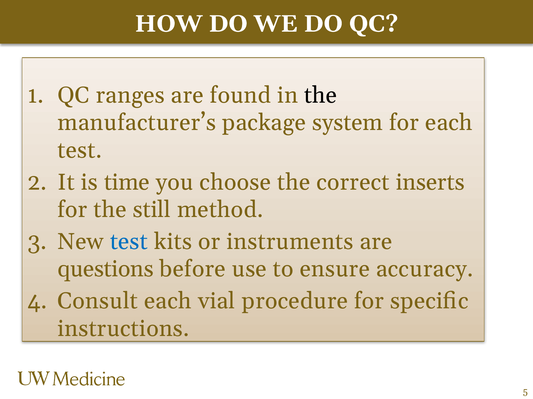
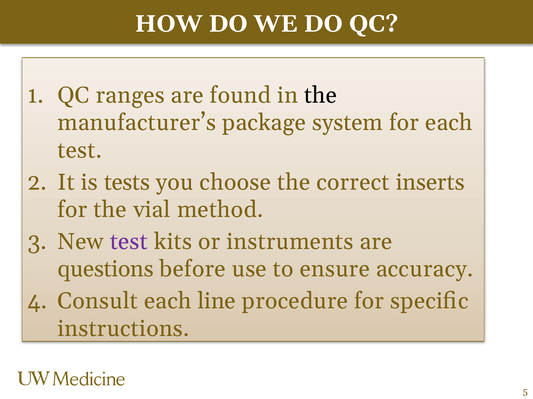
time: time -> tests (127, 182)
still: still -> vial (152, 210)
test colour: blue -> purple (129, 242)
vial: vial -> line (217, 302)
